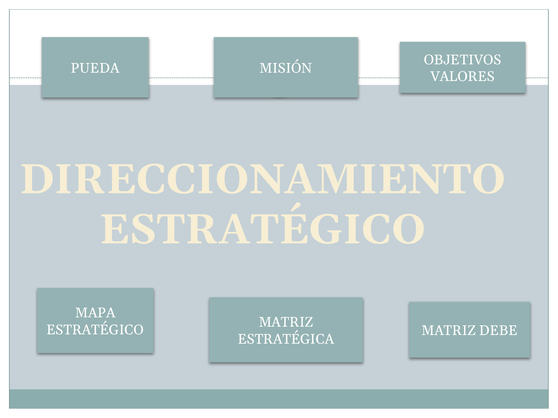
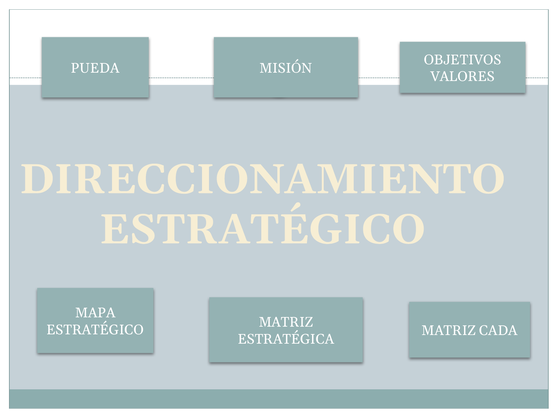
DEBE: DEBE -> CADA (498, 331)
